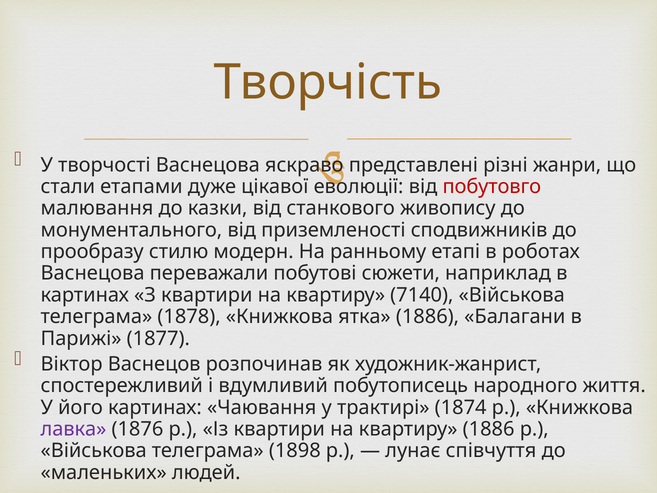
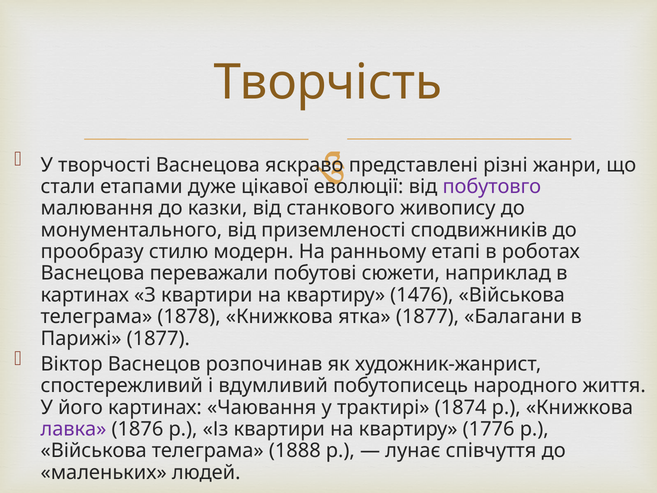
побутовго colour: red -> purple (492, 186)
7140: 7140 -> 1476 (422, 295)
ятка 1886: 1886 -> 1877 (428, 317)
квартиру 1886: 1886 -> 1776 (489, 429)
1898: 1898 -> 1888 (295, 451)
